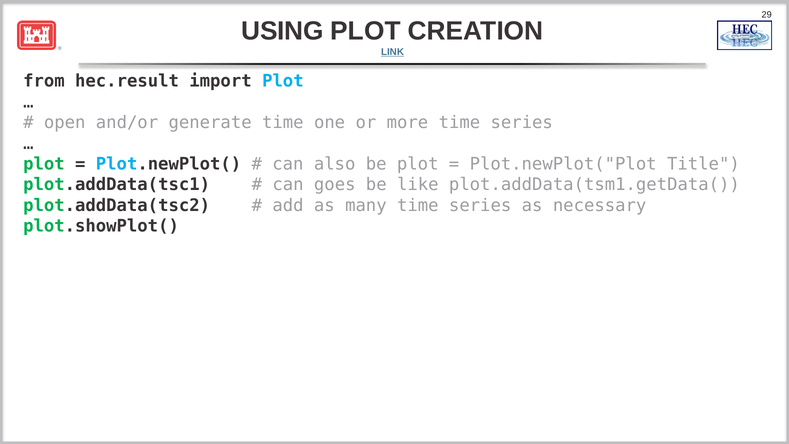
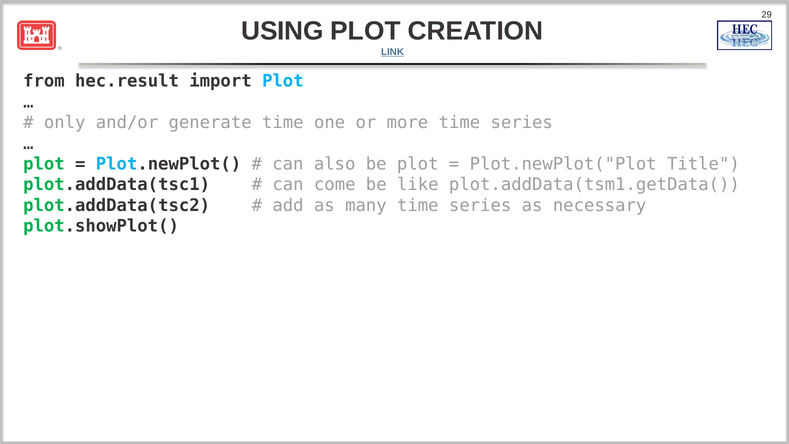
open: open -> only (65, 123)
goes: goes -> come (335, 185)
